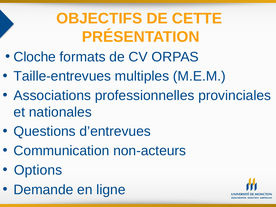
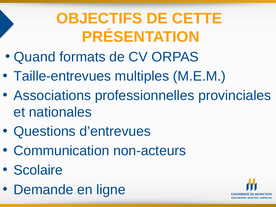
Cloche: Cloche -> Quand (35, 57)
Options: Options -> Scolaire (38, 170)
